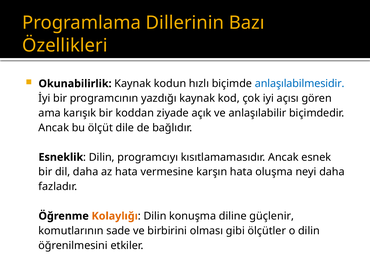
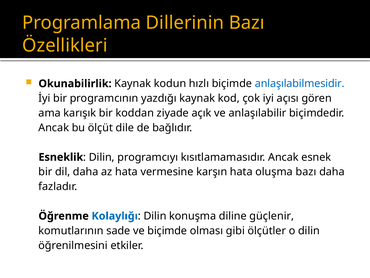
oluşma neyi: neyi -> bazı (306, 172)
Kolaylığı colour: orange -> blue (115, 216)
ve birbirini: birbirini -> biçimde (167, 230)
